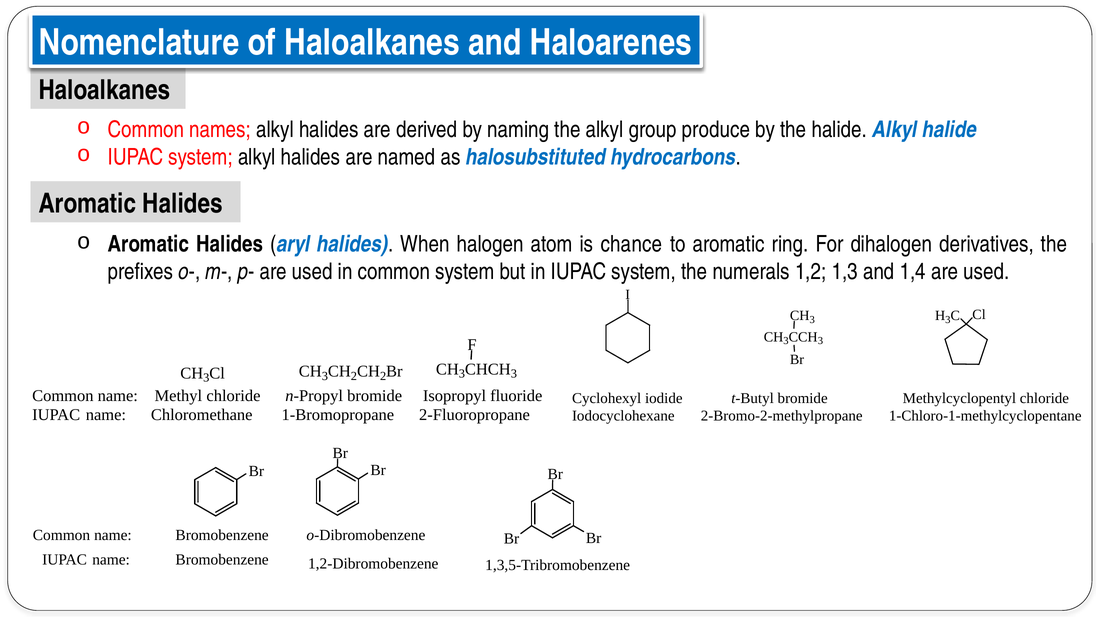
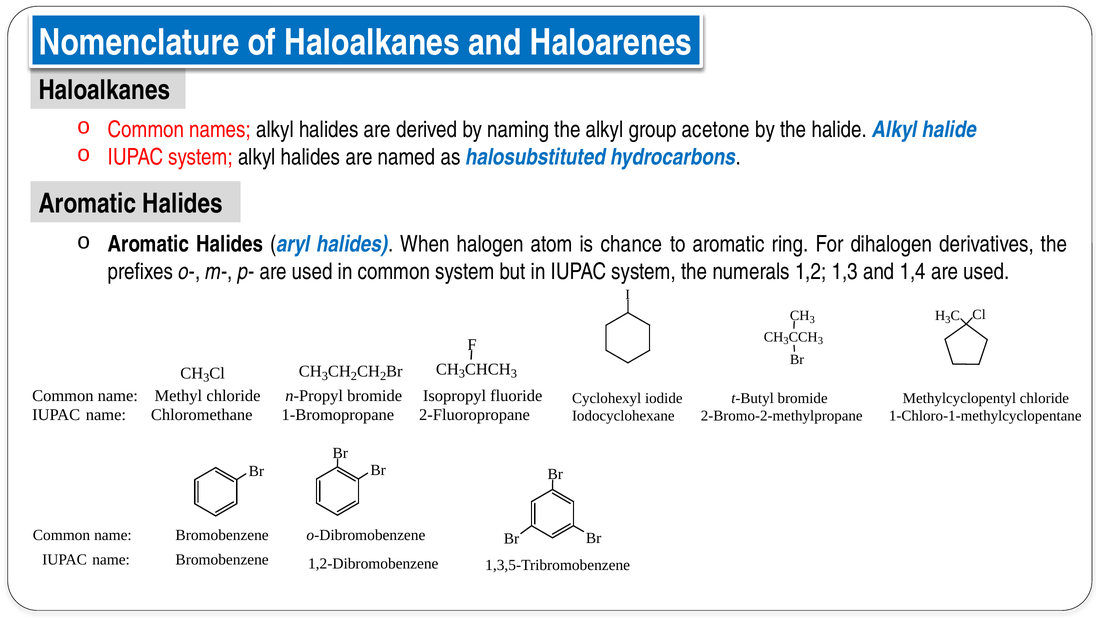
produce: produce -> acetone (716, 129)
